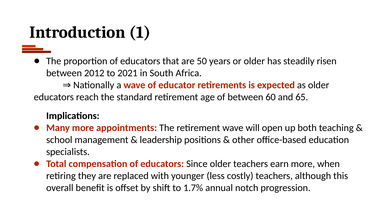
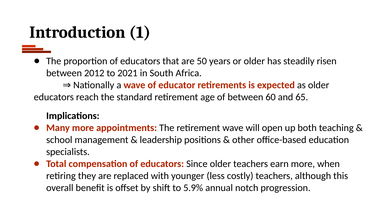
1.7%: 1.7% -> 5.9% (193, 188)
